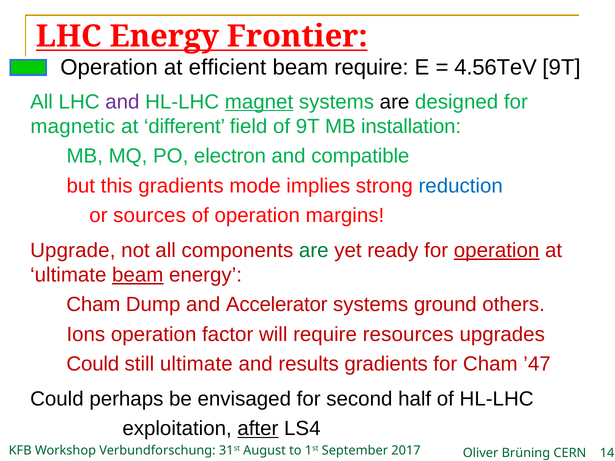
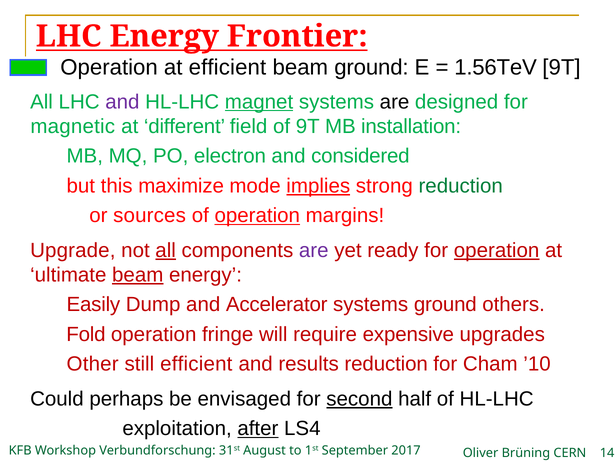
beam require: require -> ground (371, 67)
4.56TeV: 4.56TeV -> 1.56TeV (496, 67)
compatible: compatible -> considered (360, 156)
this gradients: gradients -> maximize (181, 186)
implies underline: none -> present (318, 186)
reduction colour: blue -> green (461, 186)
operation underline: none -> present (257, 216)
all underline: none -> present (166, 251)
are colour: green -> purple (314, 251)
Cham: Cham -> Easily (93, 305)
Ions: Ions -> Fold (86, 335)
factor: factor -> fringe (228, 335)
resources: resources -> expensive (408, 335)
Could: Could -> Other (93, 364)
still ultimate: ultimate -> efficient (196, 364)
results gradients: gradients -> reduction (386, 364)
’47: ’47 -> ’10 (537, 364)
second underline: none -> present (359, 399)
